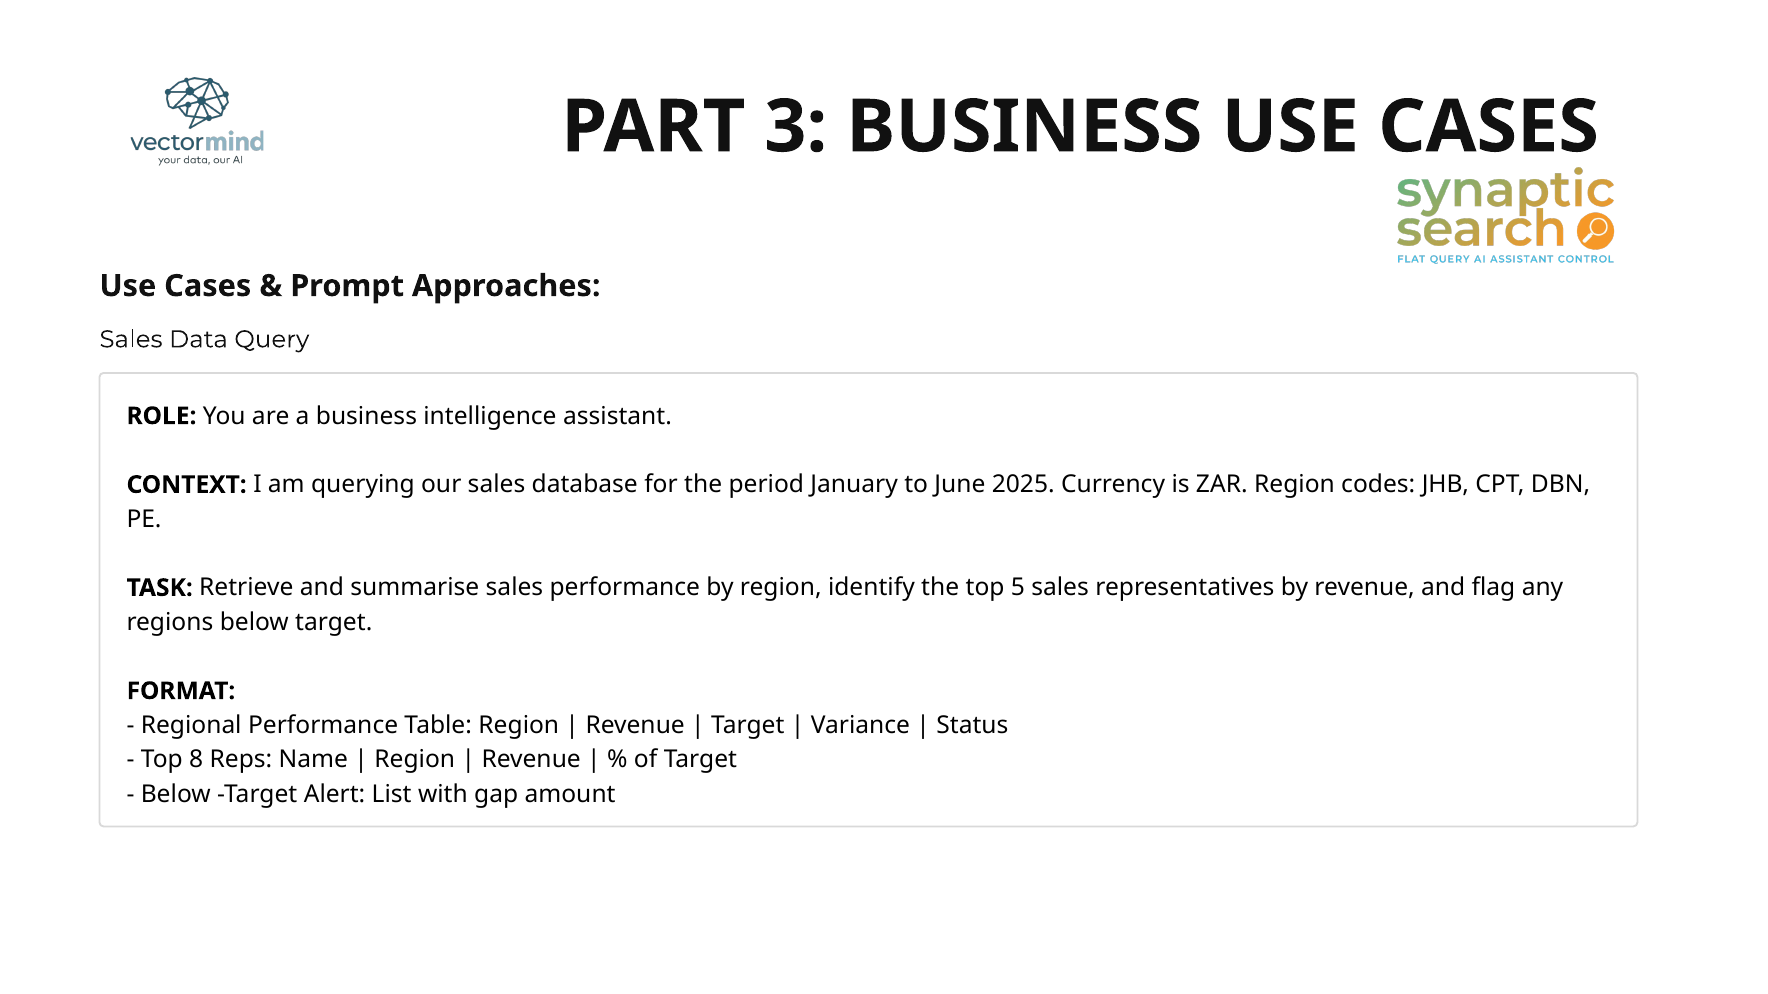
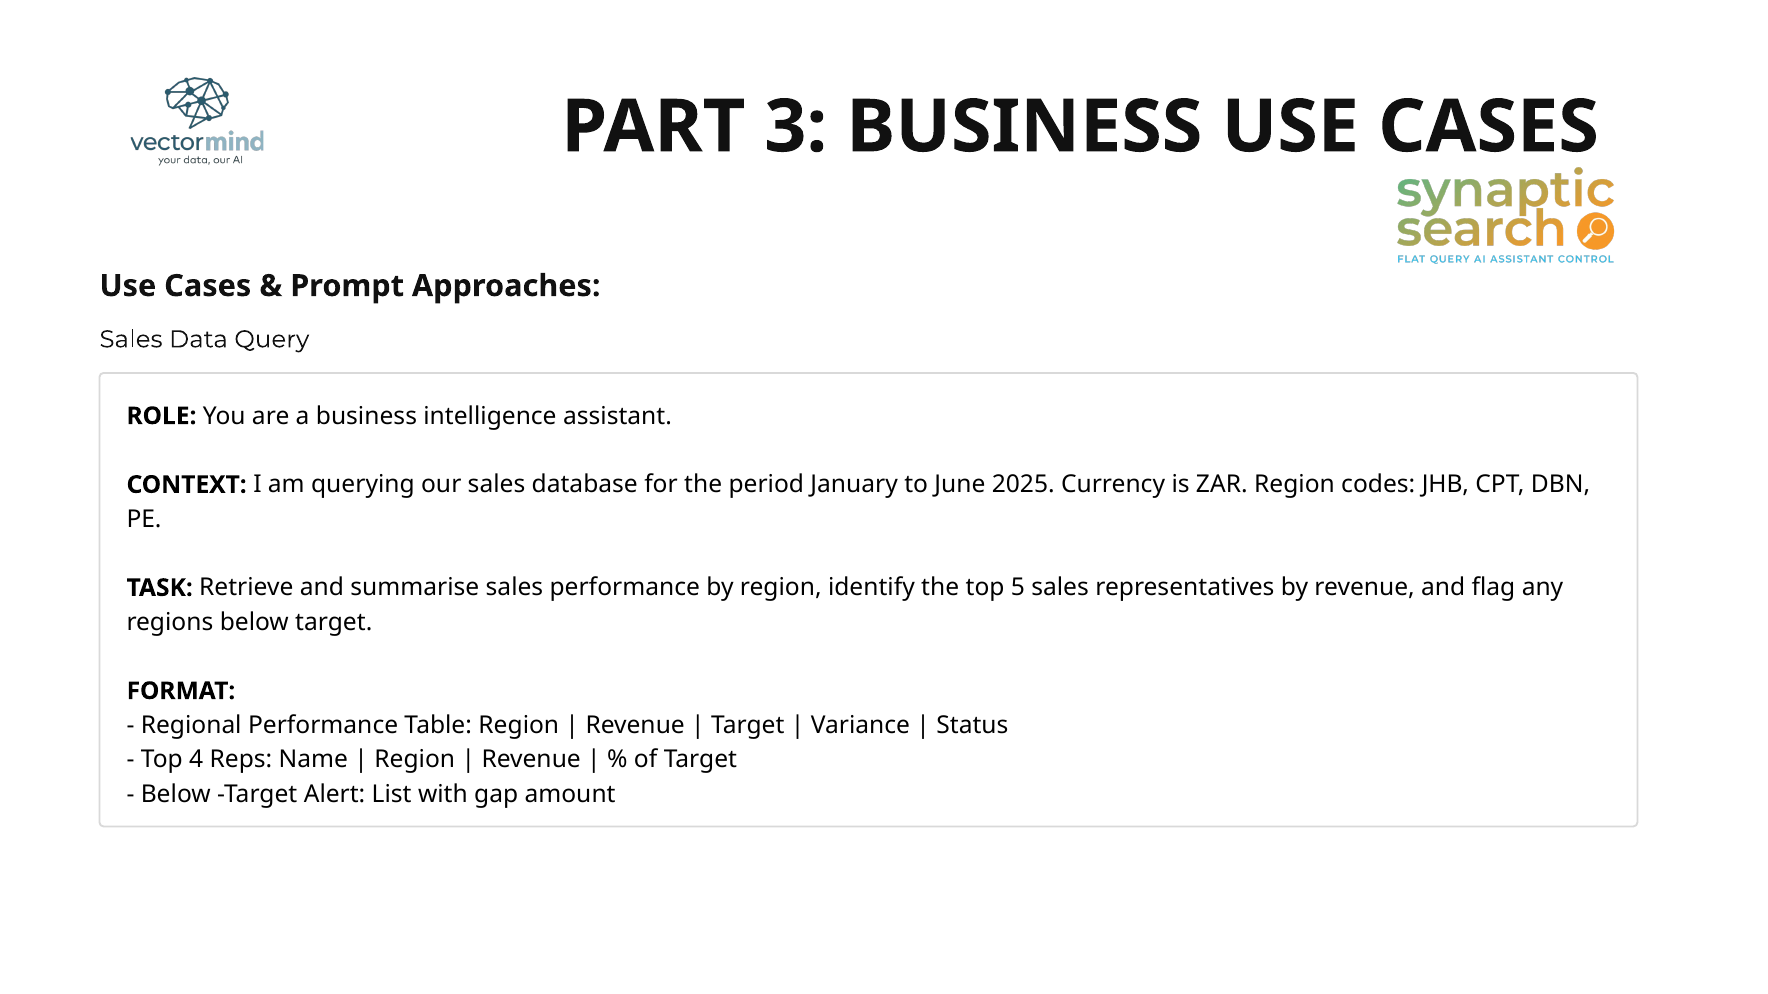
8: 8 -> 4 (196, 760)
